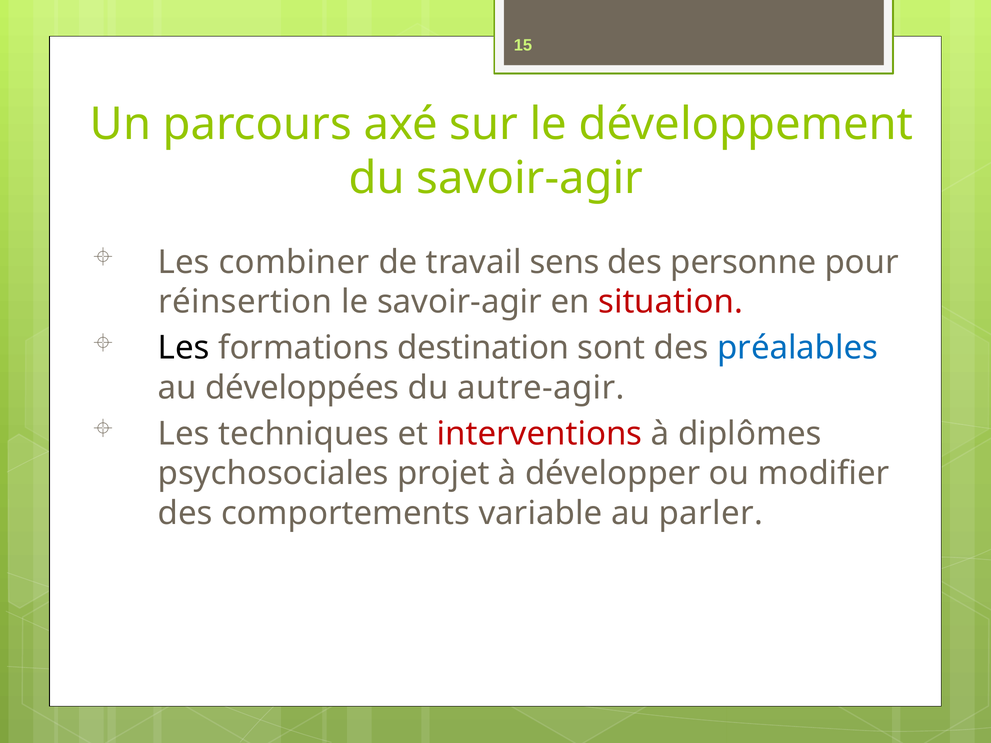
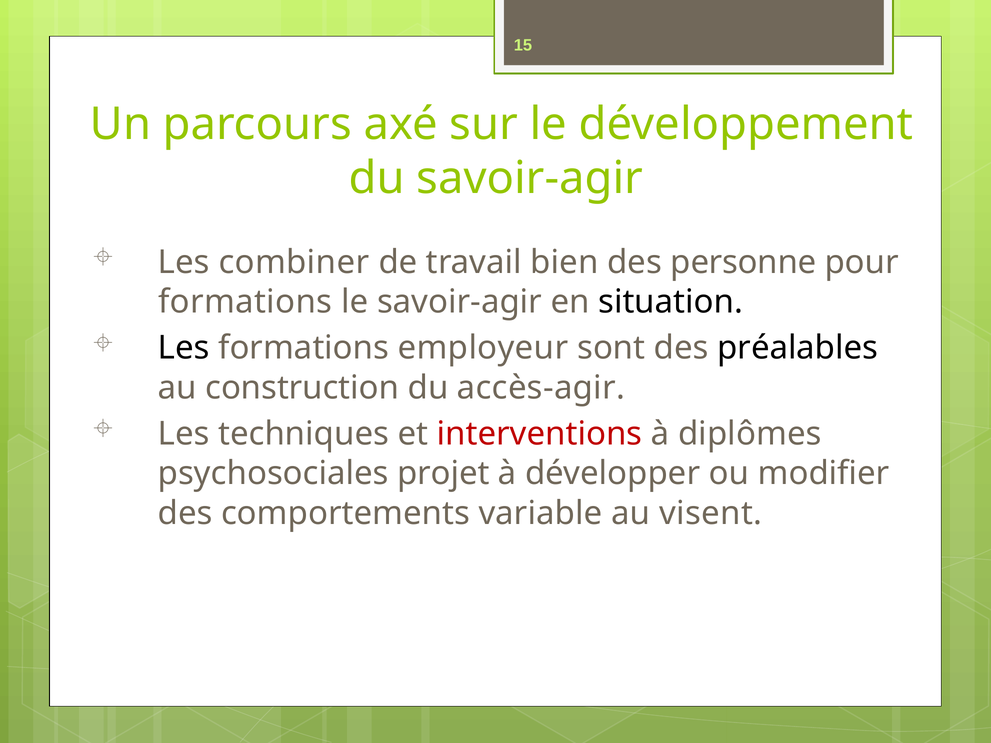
sens: sens -> bien (564, 262)
réinsertion: réinsertion -> formations (245, 302)
situation colour: red -> black (671, 302)
destination: destination -> employeur (483, 348)
préalables colour: blue -> black (798, 348)
développées: développées -> construction (302, 388)
autre-agir: autre-agir -> accès-agir (541, 388)
parler: parler -> visent (711, 513)
